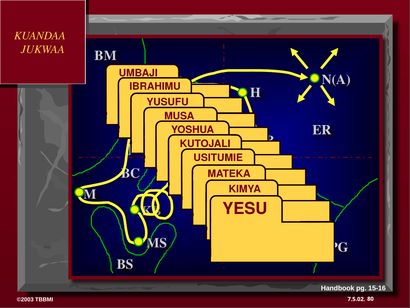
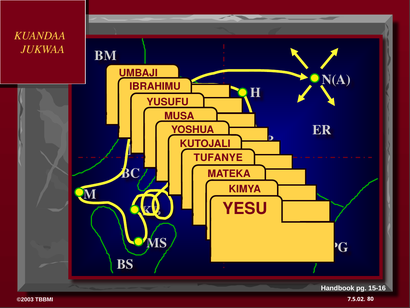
USITUMIE: USITUMIE -> TUFANYE (218, 158)
